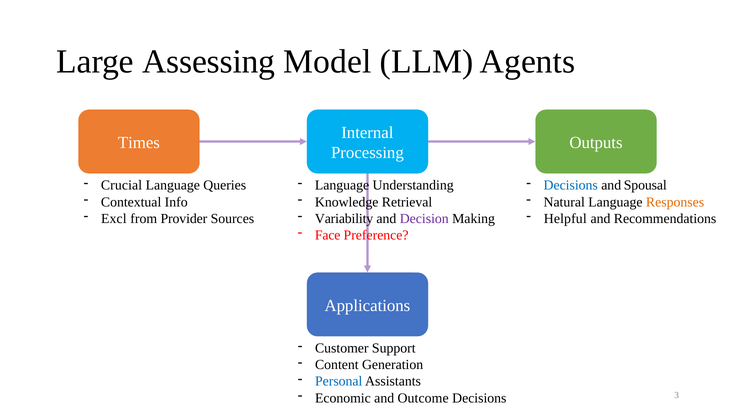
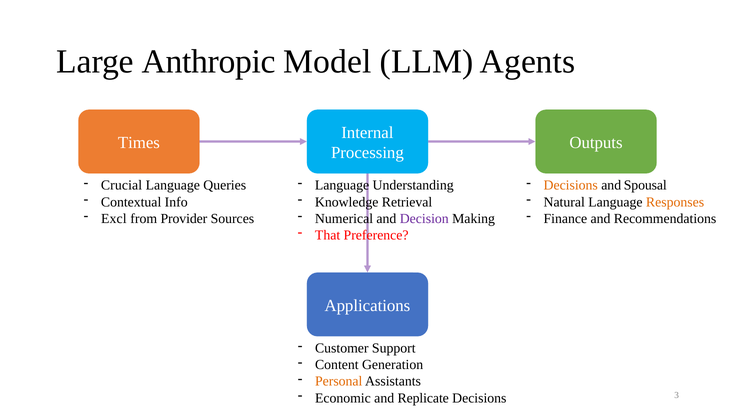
Assessing: Assessing -> Anthropic (209, 62)
Decisions colour: blue -> orange (571, 185)
Variability: Variability -> Numerical (344, 218)
Helpful: Helpful -> Finance (565, 218)
Face: Face -> That (328, 235)
Personal colour: blue -> orange (339, 381)
Outcome: Outcome -> Replicate (423, 397)
